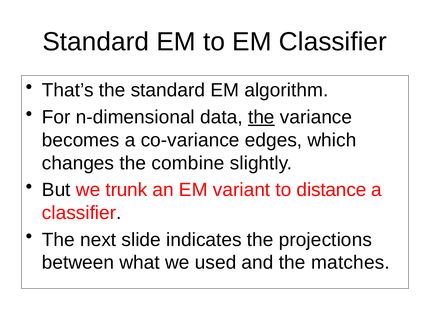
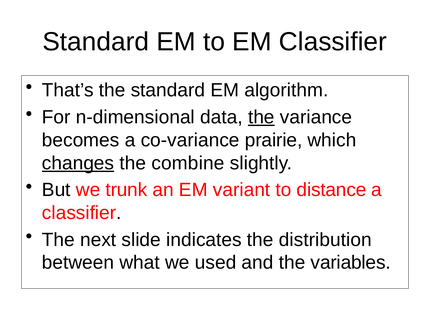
edges: edges -> prairie (274, 140)
changes underline: none -> present (78, 163)
projections: projections -> distribution (325, 239)
matches: matches -> variables (351, 262)
